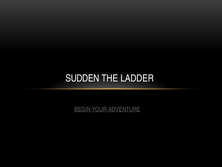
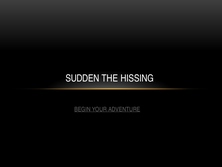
LADDER: LADDER -> HISSING (137, 78)
